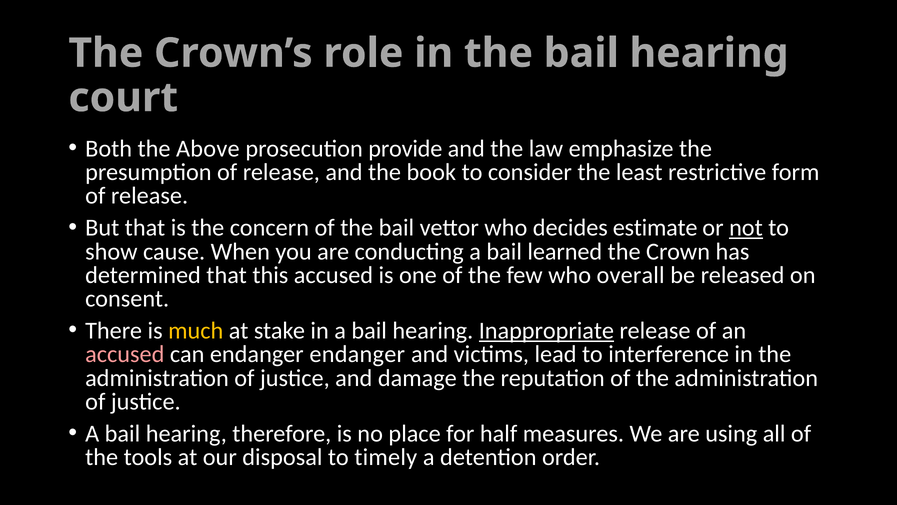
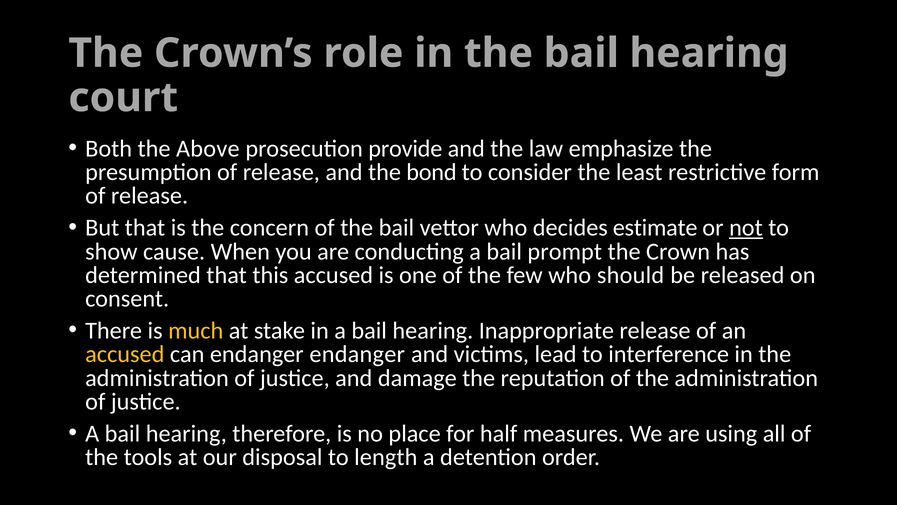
book: book -> bond (431, 172)
learned: learned -> prompt (565, 251)
overall: overall -> should (631, 275)
Inappropriate underline: present -> none (546, 331)
accused colour: pink -> yellow (125, 354)
timely: timely -> length (386, 457)
